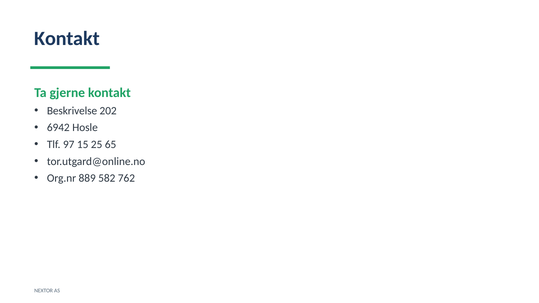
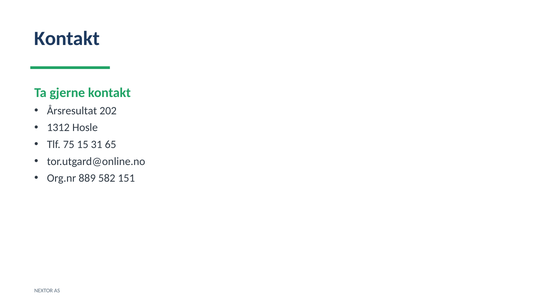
Beskrivelse: Beskrivelse -> Årsresultat (72, 111)
6942: 6942 -> 1312 (58, 128)
97: 97 -> 75 (69, 145)
25: 25 -> 31 (97, 145)
762: 762 -> 151 (126, 178)
